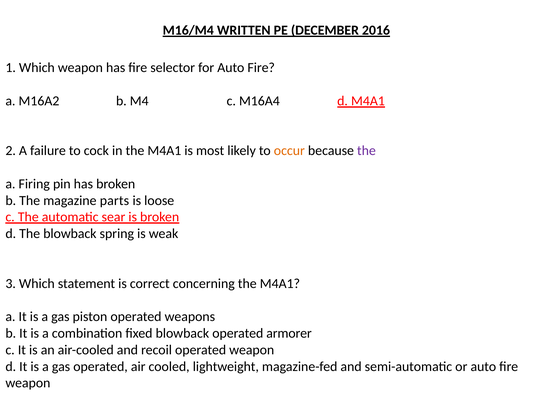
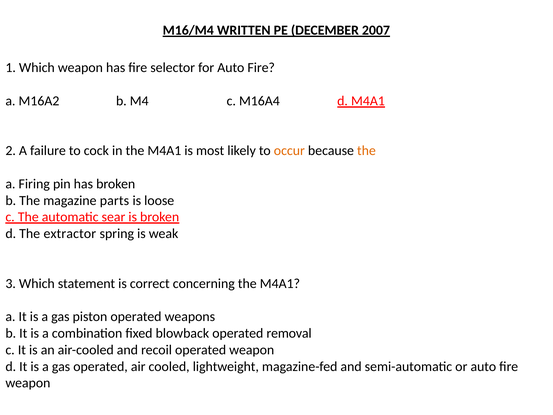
2016: 2016 -> 2007 (376, 30)
the colour: purple -> orange (366, 151)
The blowback: blowback -> extractor (70, 234)
armorer: armorer -> removal (289, 333)
